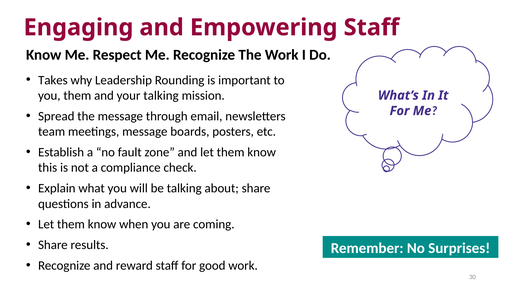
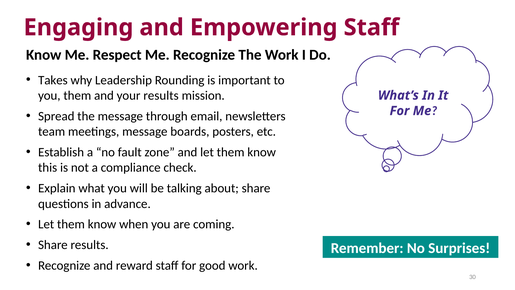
your talking: talking -> results (161, 95)
